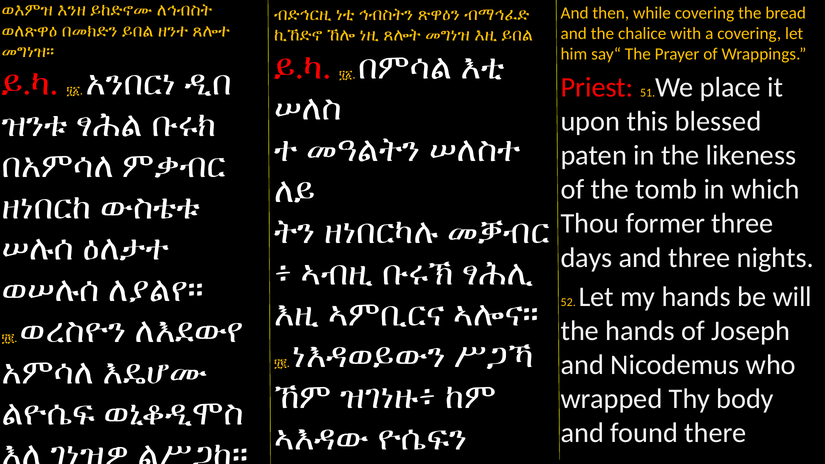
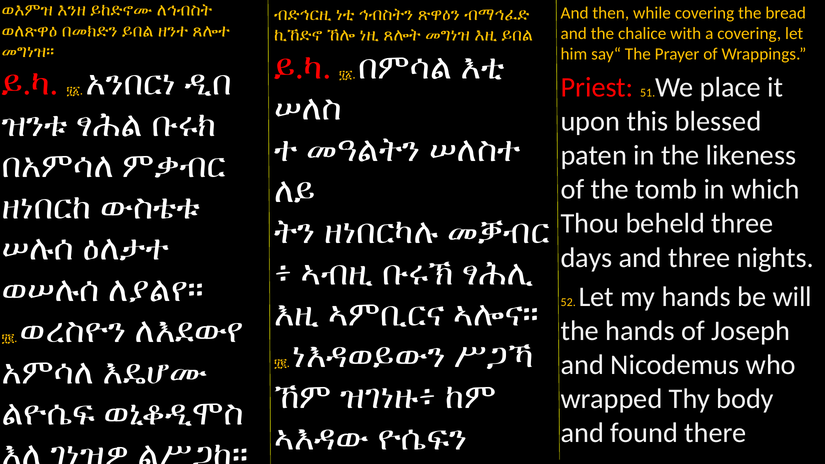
former: former -> beheld (665, 224)
